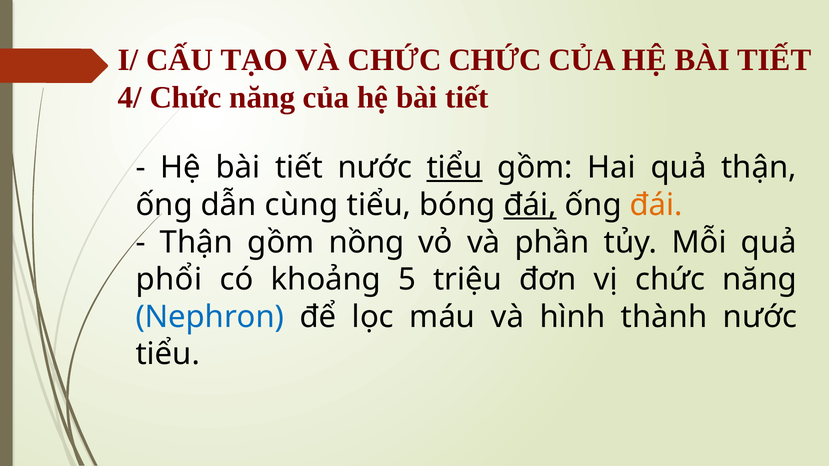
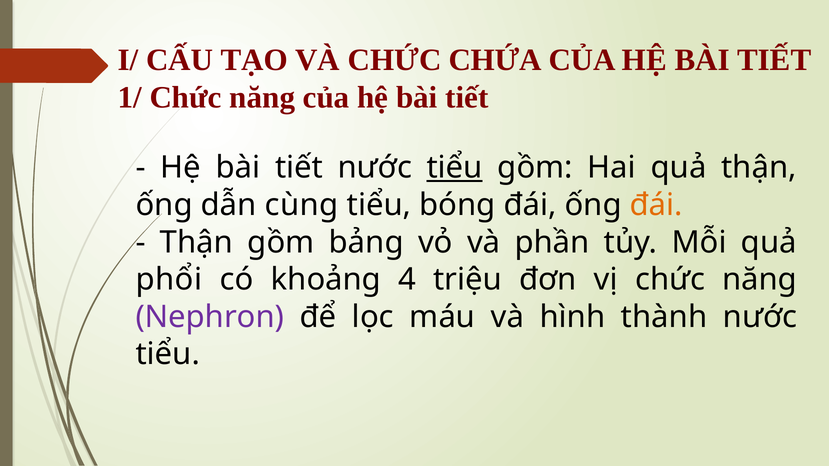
CHỨC CHỨC: CHỨC -> CHỨA (495, 60)
4/: 4/ -> 1/ (130, 97)
đái underline: present -> none (530, 205)
nồng: nồng -> bảng (366, 242)
5: 5 -> 4 (407, 280)
Nephron colour: blue -> purple (210, 317)
